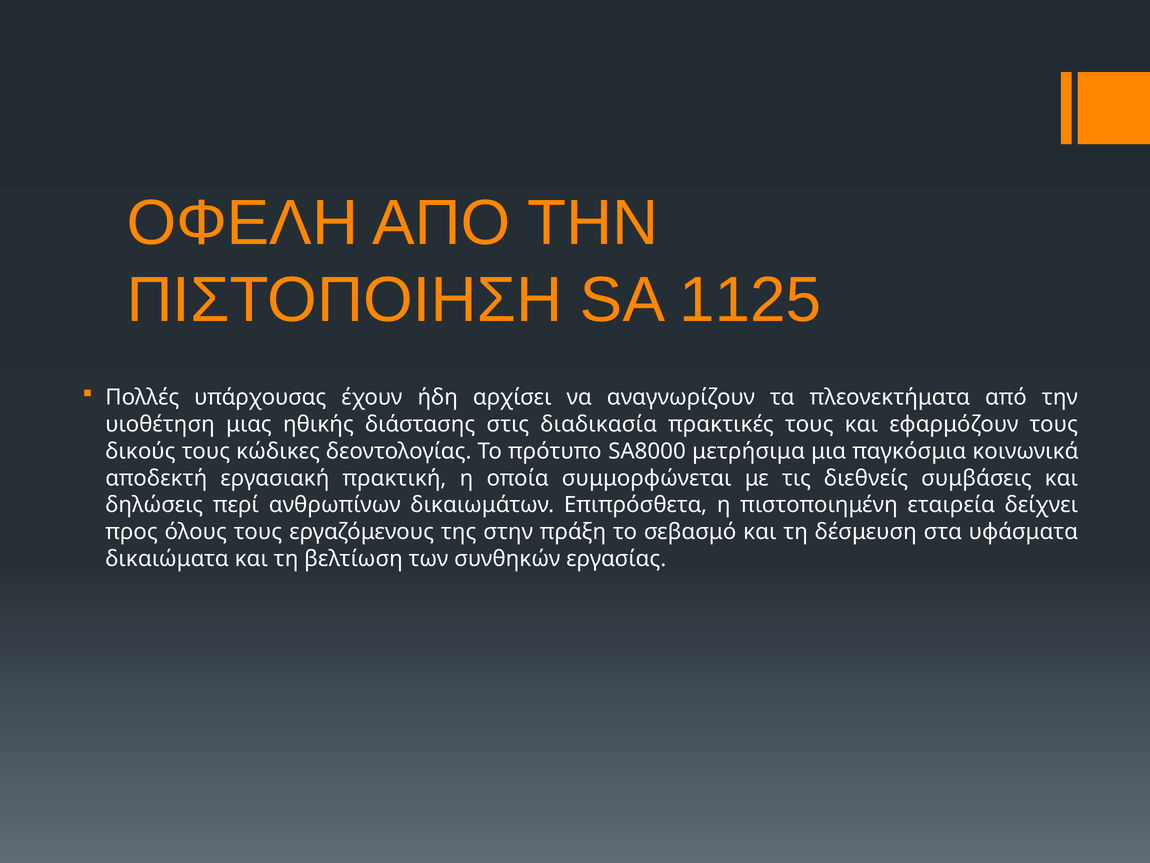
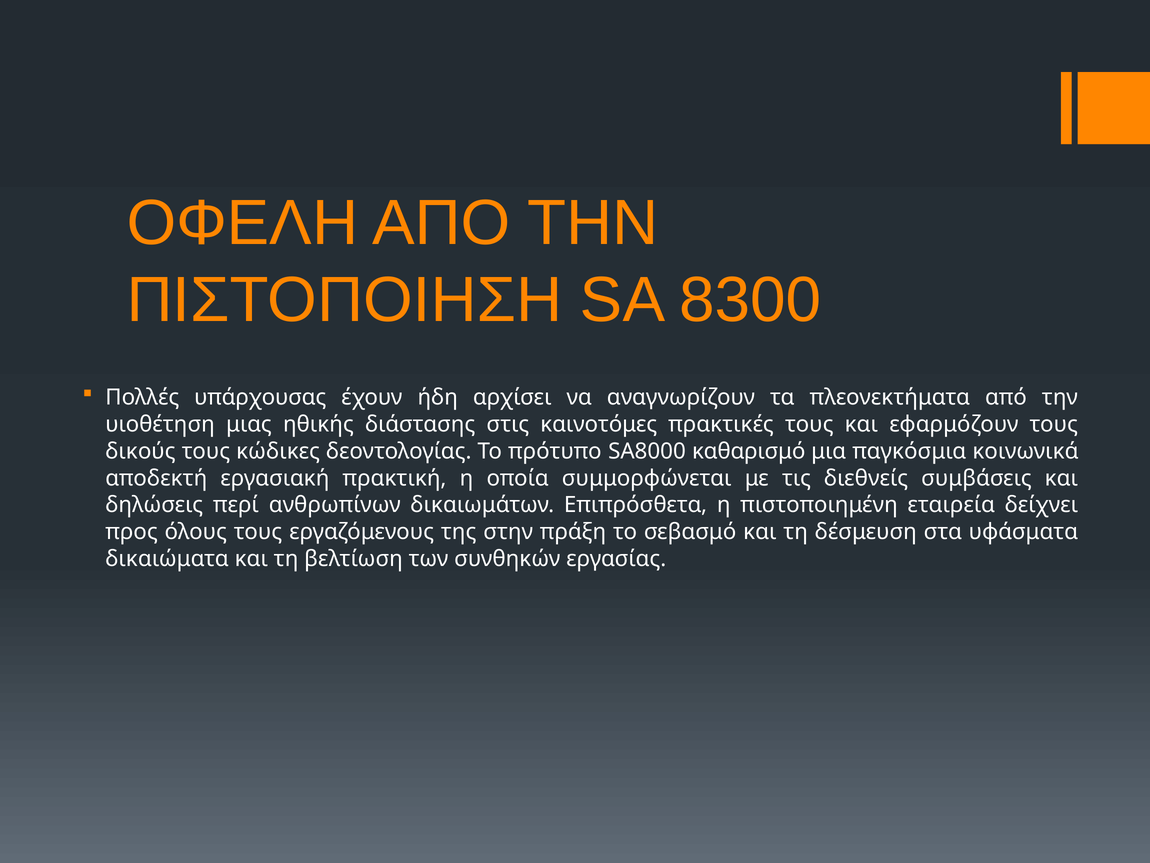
1125: 1125 -> 8300 (750, 300)
διαδικασία: διαδικασία -> καινοτόμες (599, 424)
μετρήσιμα: μετρήσιμα -> καθαρισμό (749, 451)
